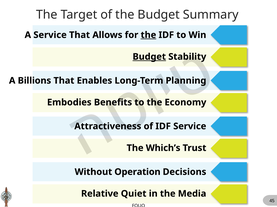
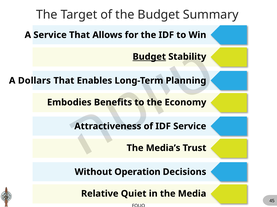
the underline: present -> none (148, 35)
Billions: Billions -> Dollars (34, 81)
Which’s: Which’s -> Media’s (163, 148)
